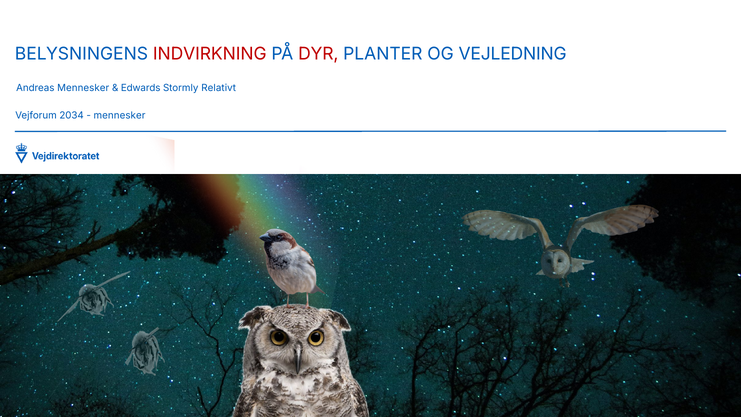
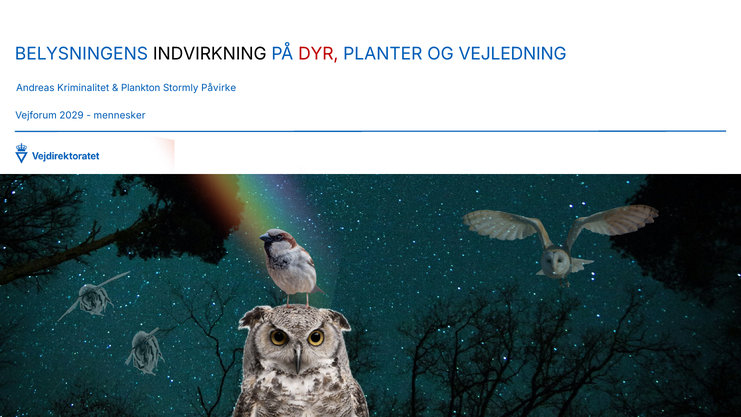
INDVIRKNING colour: red -> black (210, 54)
Andreas Mennesker: Mennesker -> Kriminalitet (83, 88)
Edwards: Edwards -> Plankton (141, 88)
Relativt: Relativt -> Påvirke (219, 88)
2034: 2034 -> 2029 (72, 116)
